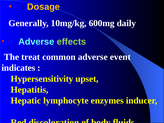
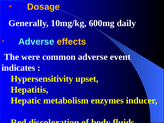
effects colour: light green -> yellow (71, 42)
treat: treat -> were (31, 57)
lymphocyte: lymphocyte -> metabolism (66, 101)
